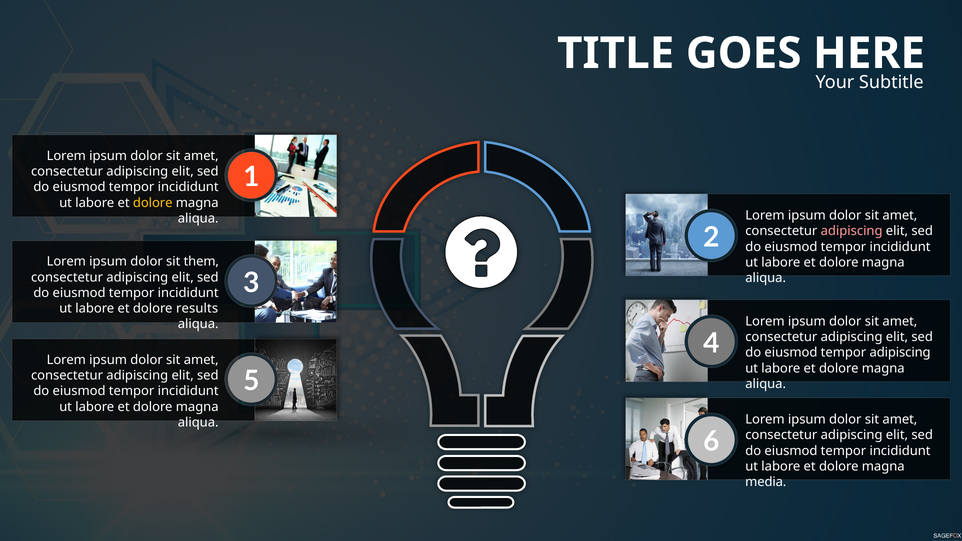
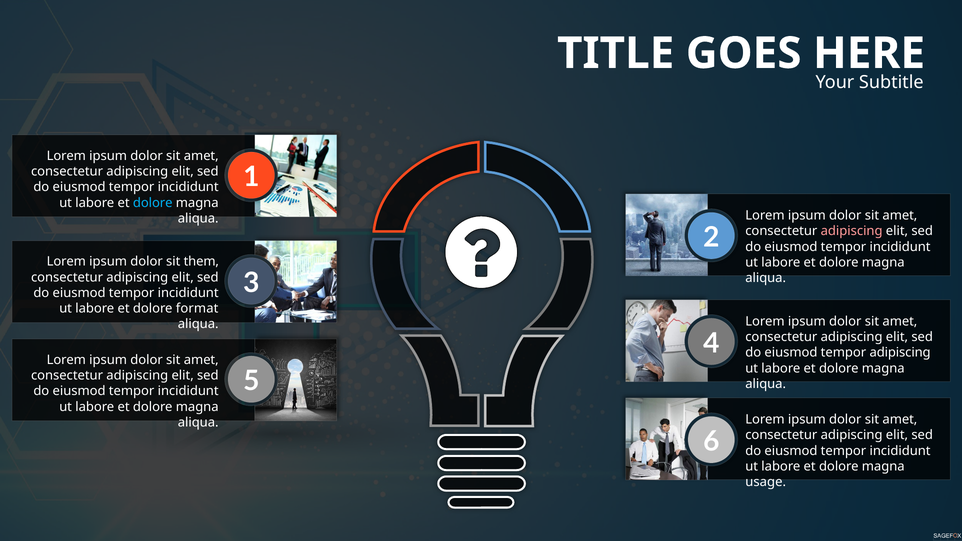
dolore colour: yellow -> light blue (153, 203)
results: results -> format (197, 309)
media: media -> usage (766, 482)
